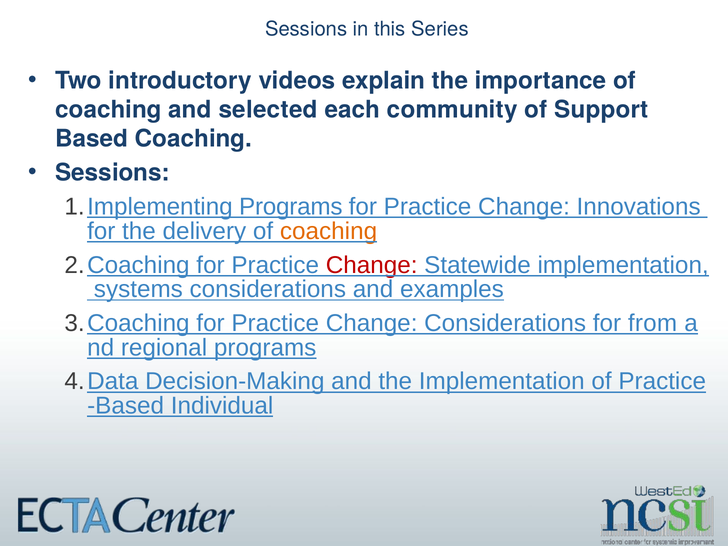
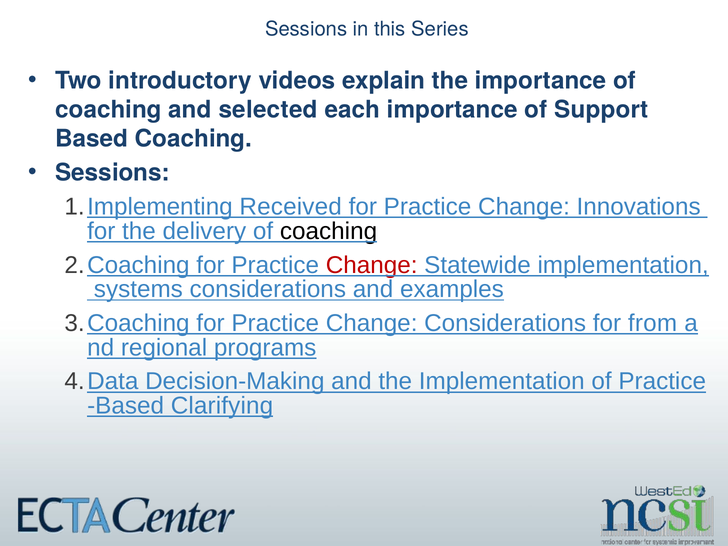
each community: community -> importance (452, 110)
Programs: Programs -> Received (291, 207)
coaching colour: orange -> black (329, 231)
Individual: Individual -> Clarifying (222, 406)
